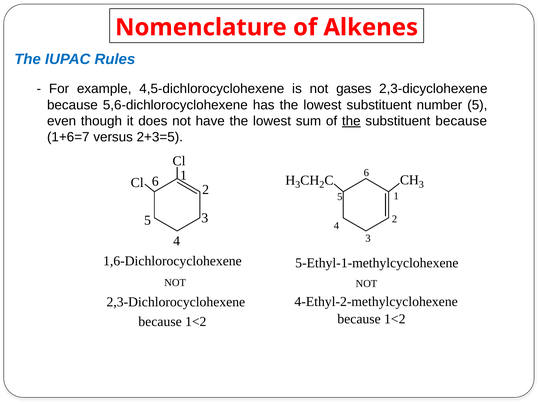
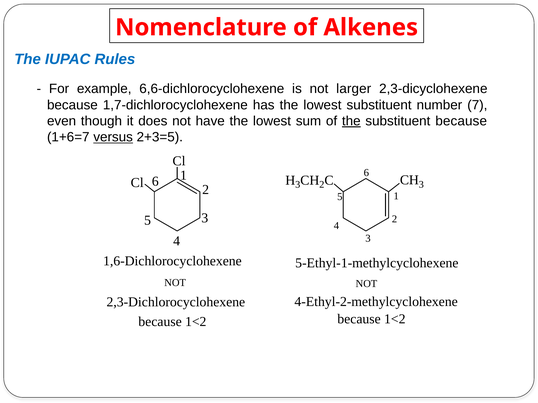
4,5-dichlorocyclohexene: 4,5-dichlorocyclohexene -> 6,6-dichlorocyclohexene (212, 89)
gases: gases -> larger (354, 89)
5,6-dichlorocyclohexene: 5,6-dichlorocyclohexene -> 1,7-dichlorocyclohexene (175, 105)
number 5: 5 -> 7 (477, 105)
versus underline: none -> present (113, 137)
